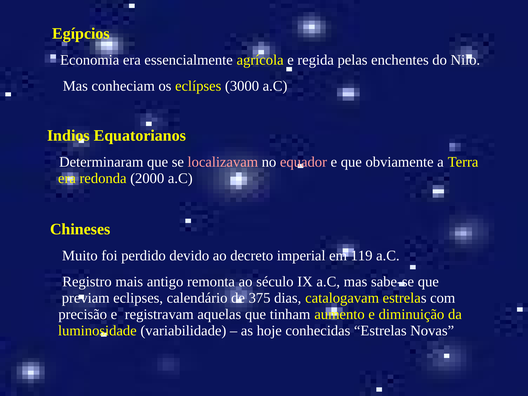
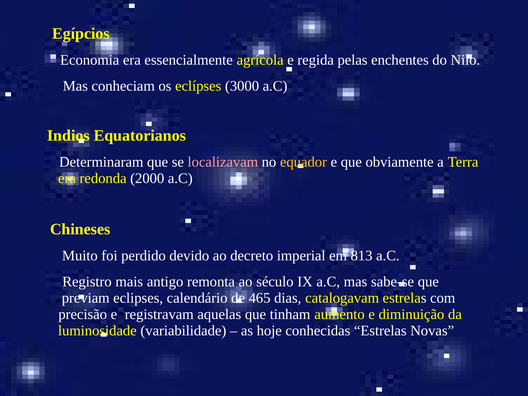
equador colour: pink -> yellow (303, 162)
119: 119 -> 813 (362, 256)
375: 375 -> 465 (260, 298)
